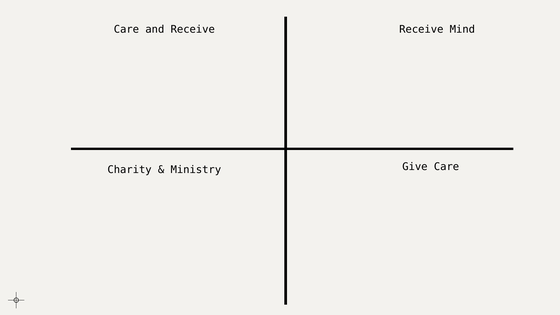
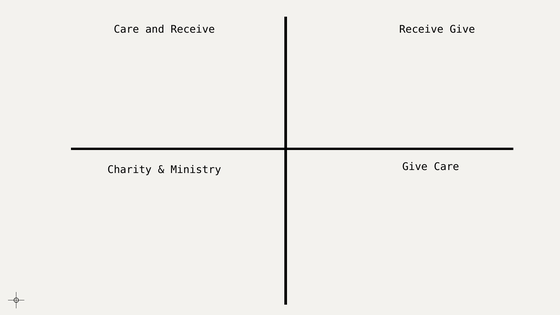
Receive Mind: Mind -> Give (462, 29)
